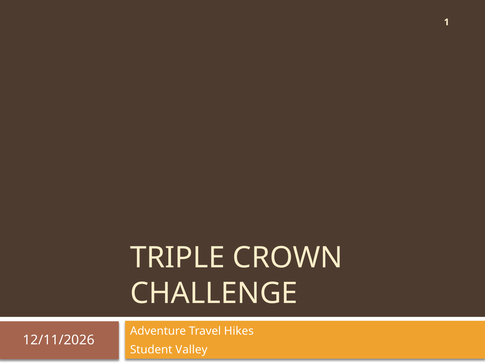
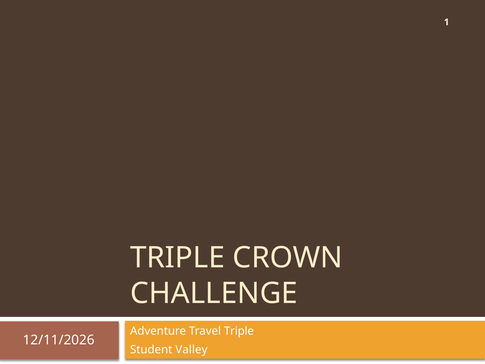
Travel Hikes: Hikes -> Triple (239, 331)
